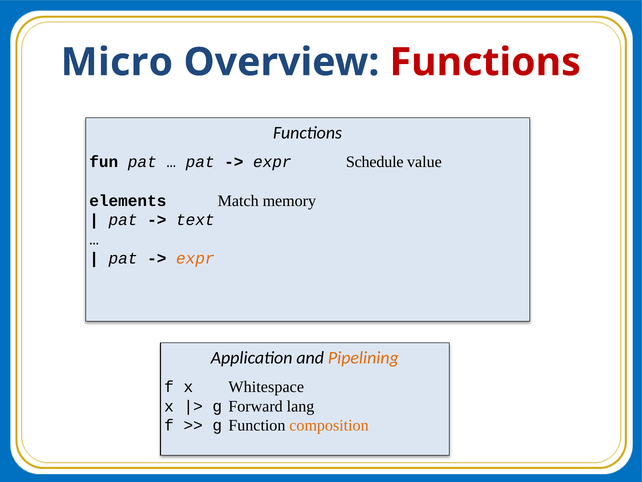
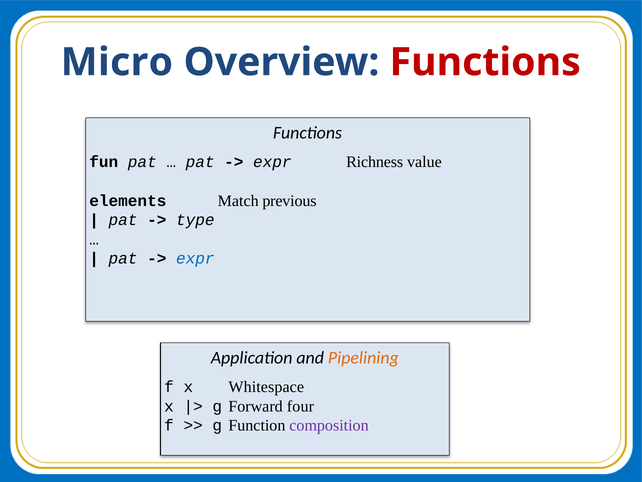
Schedule: Schedule -> Richness (375, 162)
memory: memory -> previous (289, 201)
text: text -> type (195, 220)
expr colour: orange -> blue (195, 258)
lang: lang -> four (300, 406)
composition colour: orange -> purple (329, 425)
